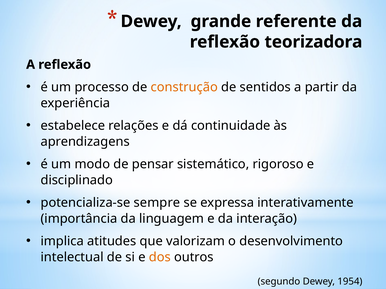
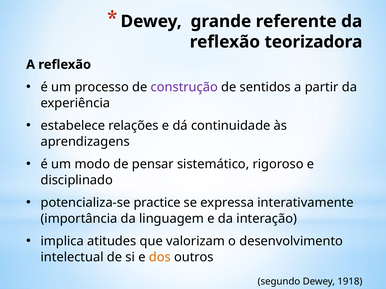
construção colour: orange -> purple (184, 87)
sempre: sempre -> practice (157, 203)
1954: 1954 -> 1918 (350, 282)
